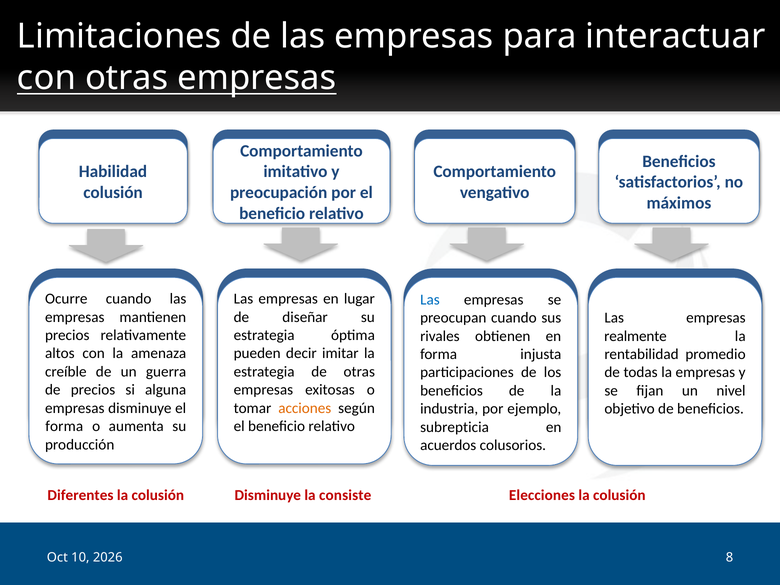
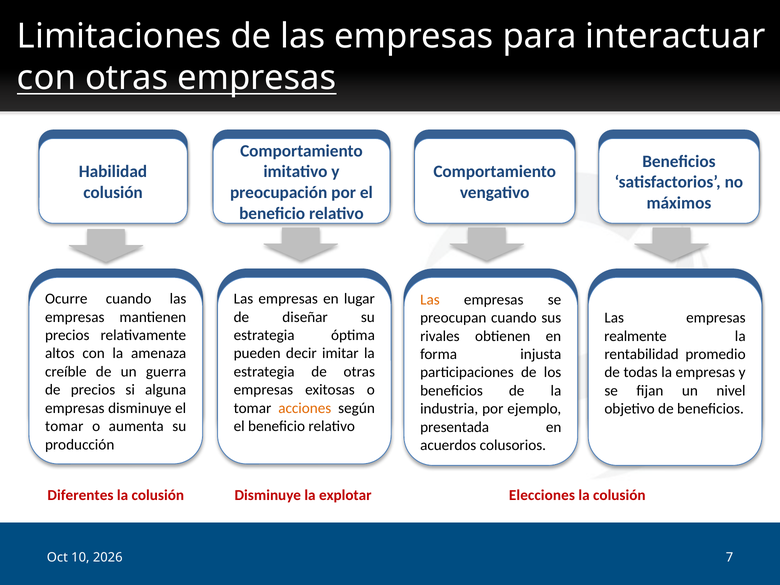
Las colour: blue -> orange (430, 300)
forma: forma -> tomar (64, 426)
subrepticia: subrepticia -> presentada (455, 427)
consiste: consiste -> explotar (345, 495)
8: 8 -> 7 (730, 558)
